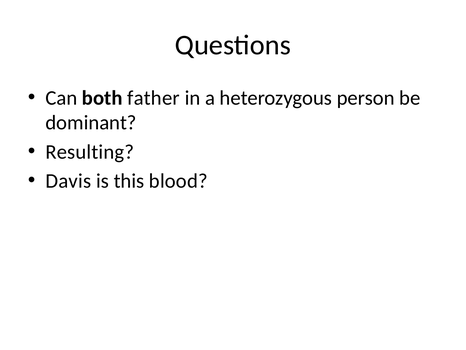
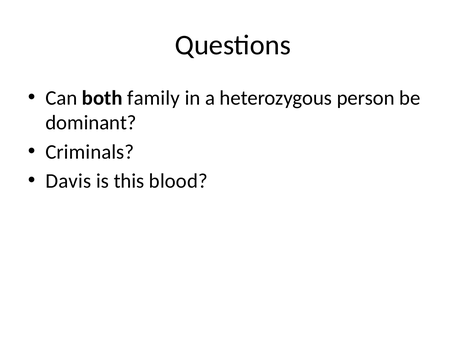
father: father -> family (153, 98)
Resulting: Resulting -> Criminals (90, 152)
